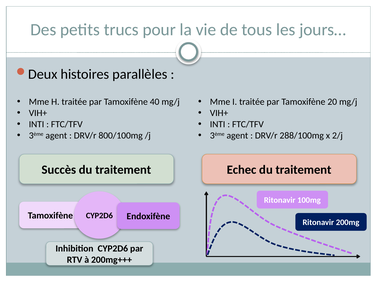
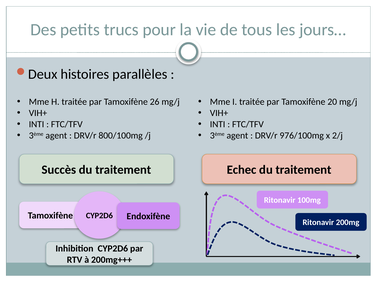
40: 40 -> 26 (155, 102)
288/100mg: 288/100mg -> 976/100mg (302, 136)
